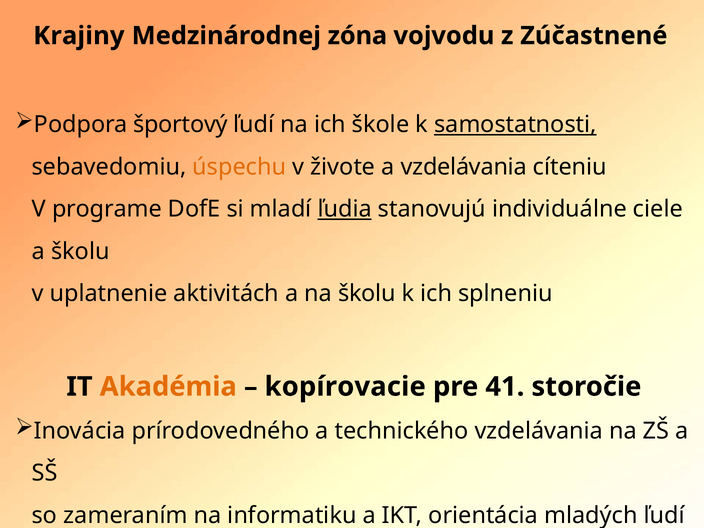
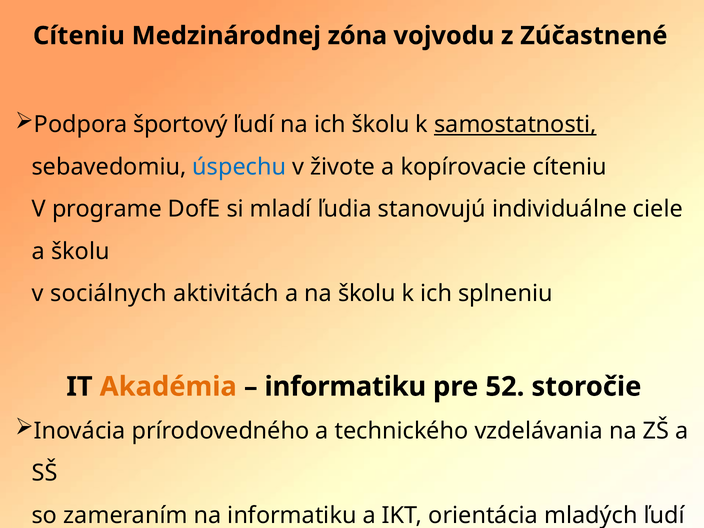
Krajiny: Krajiny -> Cíteniu (79, 36)
ich škole: škole -> školu (381, 125)
úspechu colour: orange -> blue (239, 167)
a vzdelávania: vzdelávania -> kopírovacie (464, 167)
ľudia underline: present -> none (345, 209)
v uplatnenie: uplatnenie -> sociálnych (108, 294)
kopírovacie: kopírovacie -> informatiku (345, 387)
41: 41 -> 52 (505, 387)
